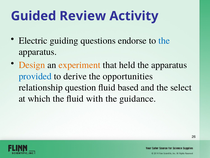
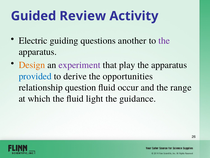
endorse: endorse -> another (132, 41)
the colour: blue -> purple (164, 41)
experiment colour: orange -> purple (80, 65)
held: held -> play (127, 65)
based: based -> occur (128, 87)
select: select -> range (181, 87)
with: with -> light (95, 98)
